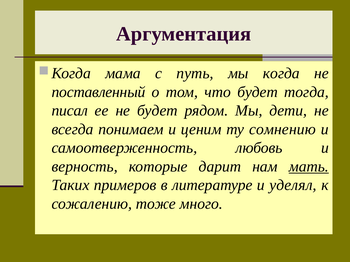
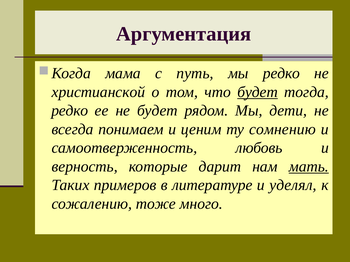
мы когда: когда -> редко (281, 73)
поставленный: поставленный -> христианской (98, 92)
будет underline: none -> present (258, 92)
писал: писал -> редко (70, 111)
